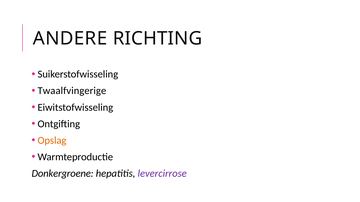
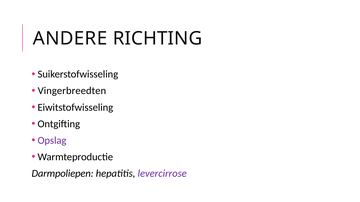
Twaalfvingerige: Twaalfvingerige -> Vingerbreedten (72, 91)
Opslag colour: orange -> purple (52, 141)
Donkergroene: Donkergroene -> Darmpoliepen (63, 174)
